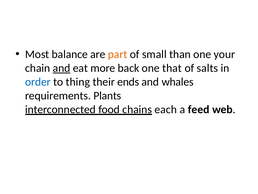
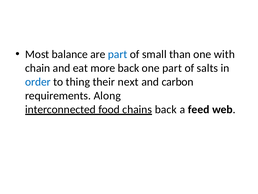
part colour: orange -> blue (118, 54)
your: your -> with (224, 54)
and underline: present -> none (62, 68)
one that: that -> part (172, 68)
ends: ends -> next (128, 82)
whales: whales -> carbon (178, 82)
Plants: Plants -> Along (107, 95)
each: each -> back (166, 109)
